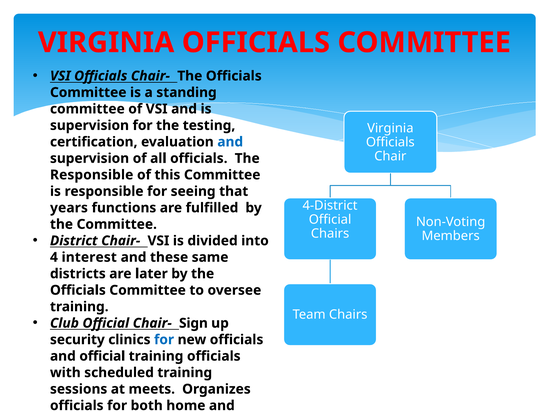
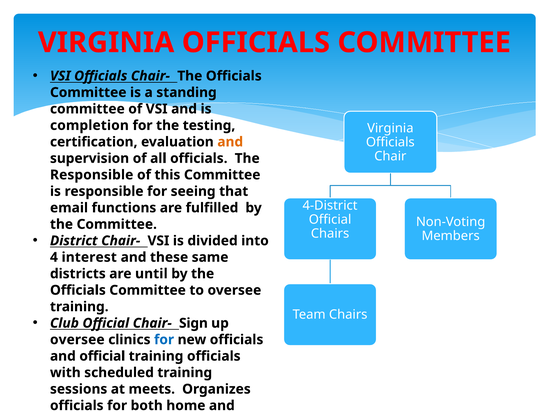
supervision: supervision -> completion (89, 125)
and colour: blue -> orange (230, 142)
years: years -> email (69, 208)
later: later -> until (151, 274)
security: security -> oversee (77, 339)
